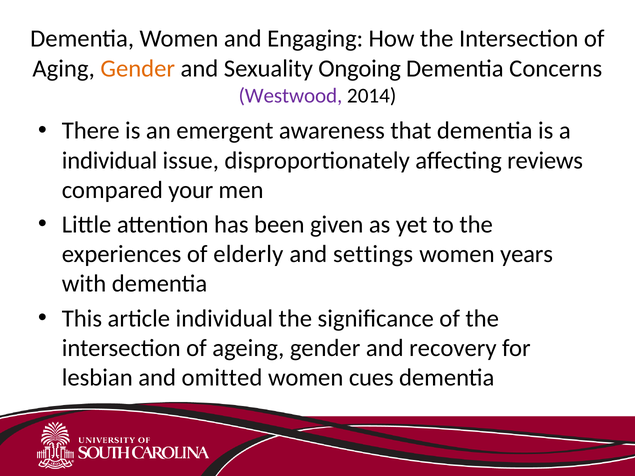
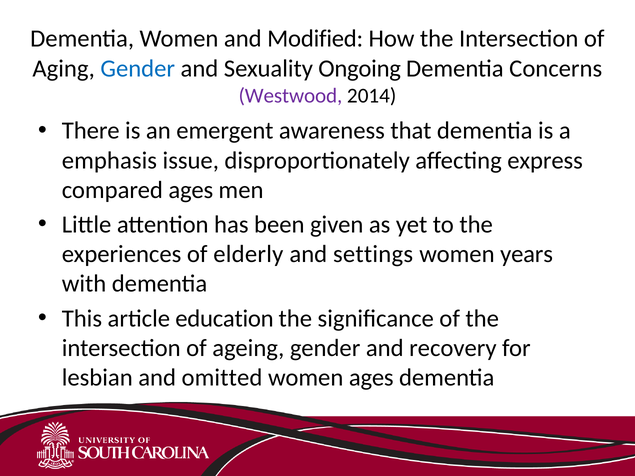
Engaging: Engaging -> Modified (315, 39)
Gender colour: orange -> blue (138, 68)
individual: individual -> emphasis (109, 160)
reviews: reviews -> express (545, 160)
compared your: your -> ages (191, 190)
article individual: individual -> education (224, 319)
women cues: cues -> ages (371, 378)
